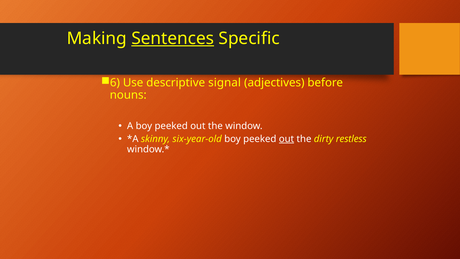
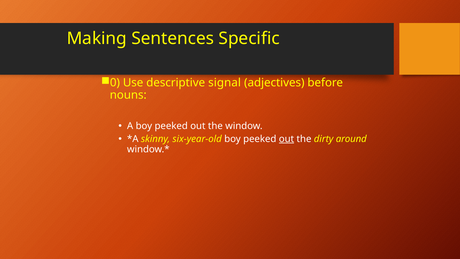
Sentences underline: present -> none (173, 38)
6: 6 -> 0 (115, 83)
restless: restless -> around (351, 139)
